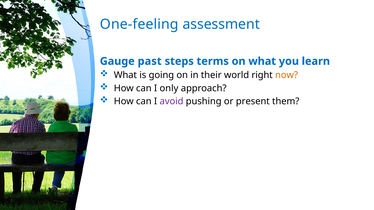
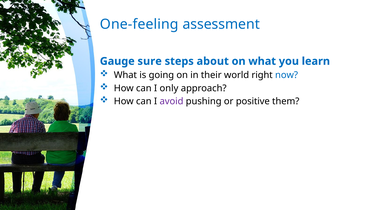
past: past -> sure (150, 61)
terms: terms -> about (213, 61)
now colour: orange -> blue (287, 75)
present: present -> positive (253, 101)
